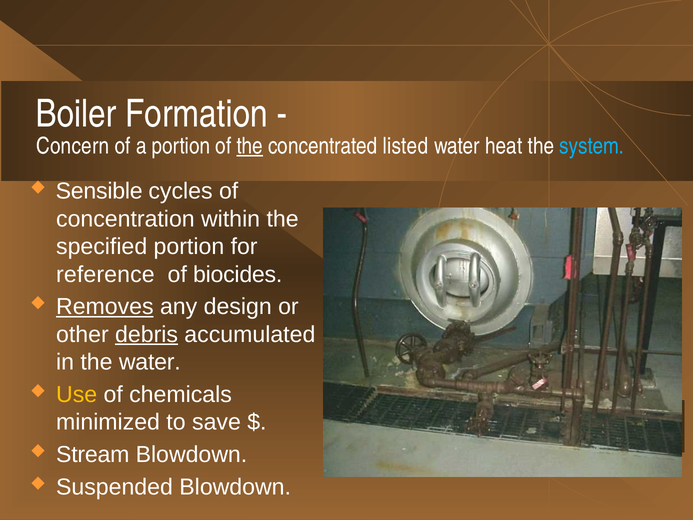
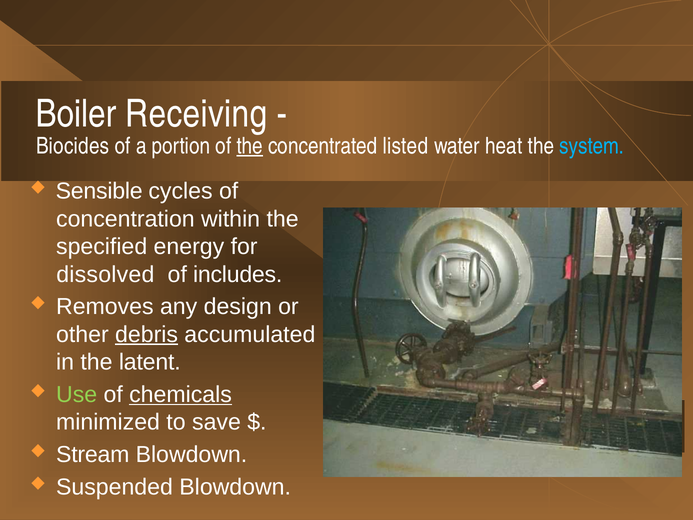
Formation: Formation -> Receiving (196, 114)
Concern: Concern -> Biocides (73, 146)
specified portion: portion -> energy (189, 247)
reference: reference -> dissolved (105, 274)
biocides: biocides -> includes (238, 274)
Removes underline: present -> none (105, 307)
the water: water -> latent (150, 362)
Use colour: yellow -> light green (77, 394)
chemicals underline: none -> present (181, 394)
